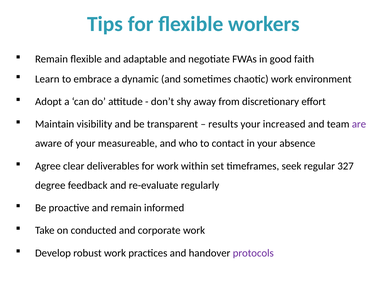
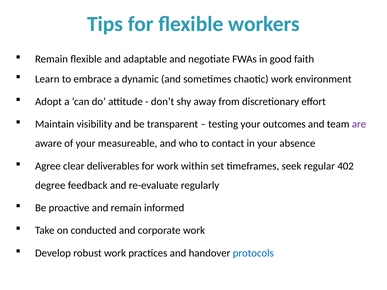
results: results -> testing (223, 124)
increased: increased -> outcomes (284, 124)
327: 327 -> 402 (346, 166)
protocols colour: purple -> blue (253, 253)
